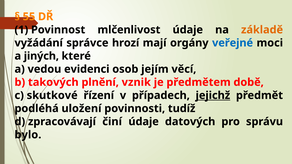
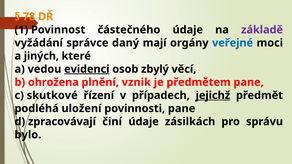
55: 55 -> 78 (29, 17)
mlčenlivost: mlčenlivost -> částečného (129, 30)
základě colour: orange -> purple (262, 30)
hrozí: hrozí -> daný (126, 43)
evidenci underline: none -> present (87, 69)
jejím: jejím -> zbylý (155, 69)
takových: takových -> ohrožena (53, 82)
předmětem době: době -> pane (249, 82)
povinnosti tudíž: tudíž -> pane (182, 109)
datových: datových -> zásilkách (190, 122)
